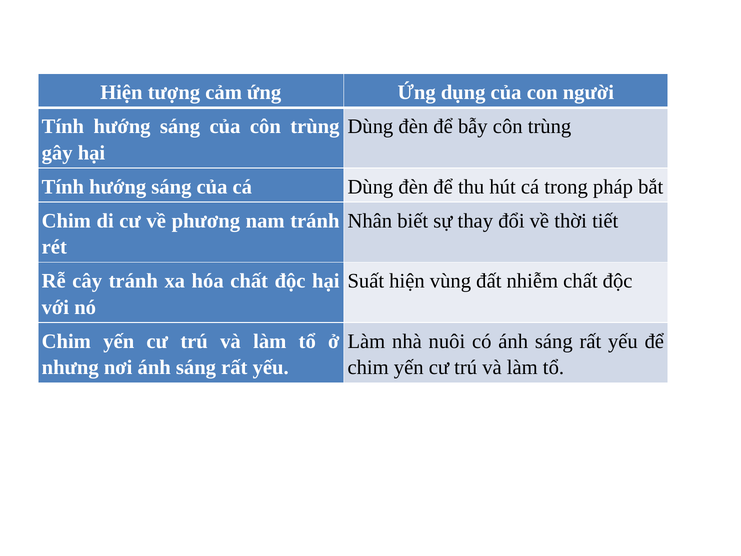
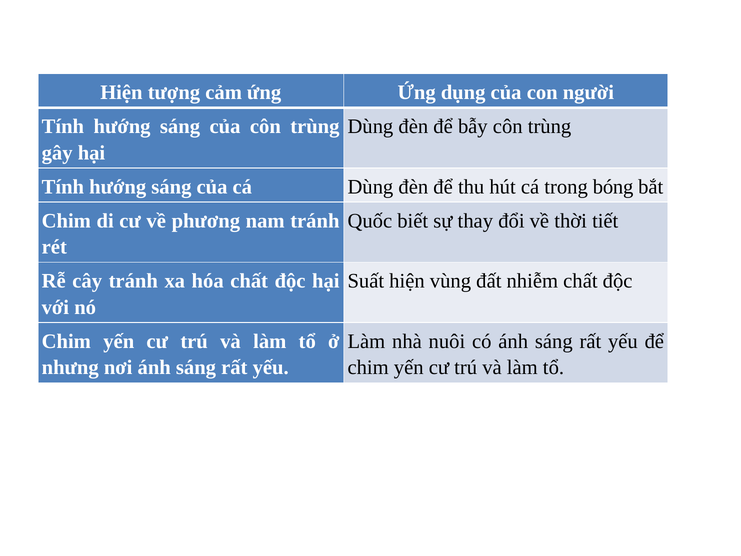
pháp: pháp -> bóng (613, 187)
Nhân: Nhân -> Quốc (370, 221)
